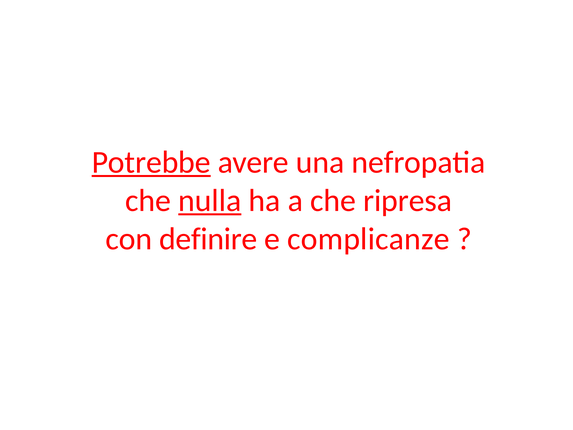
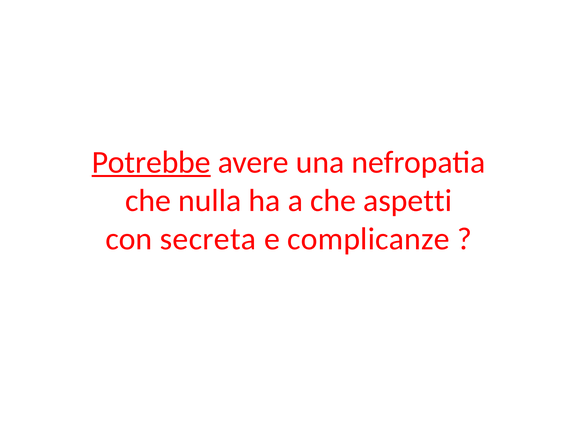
nulla underline: present -> none (210, 201)
ripresa: ripresa -> aspetti (408, 201)
definire: definire -> secreta (208, 239)
